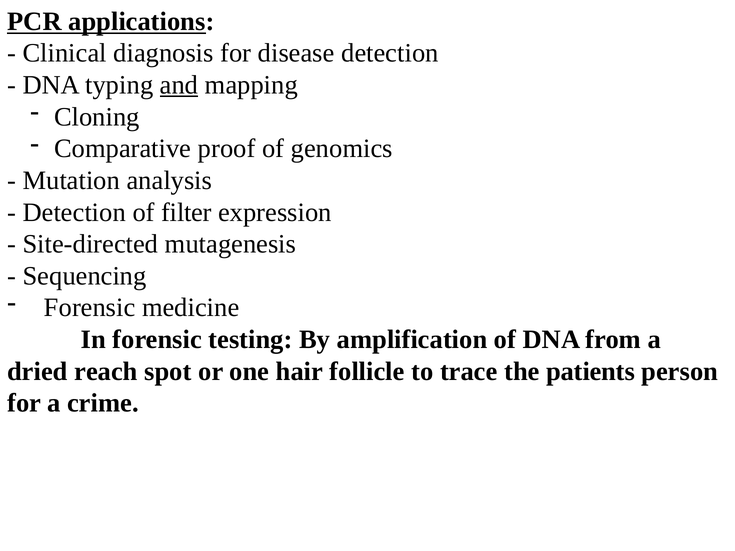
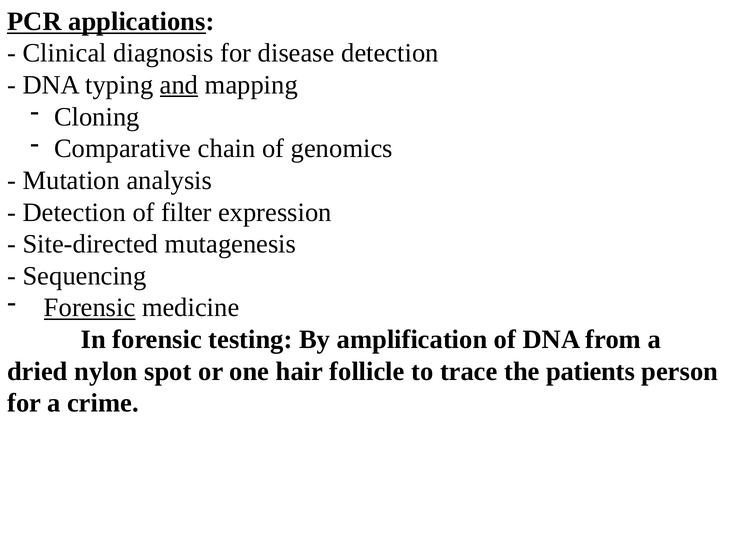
proof: proof -> chain (227, 149)
Forensic underline: none -> present (90, 308)
reach: reach -> nylon (106, 372)
